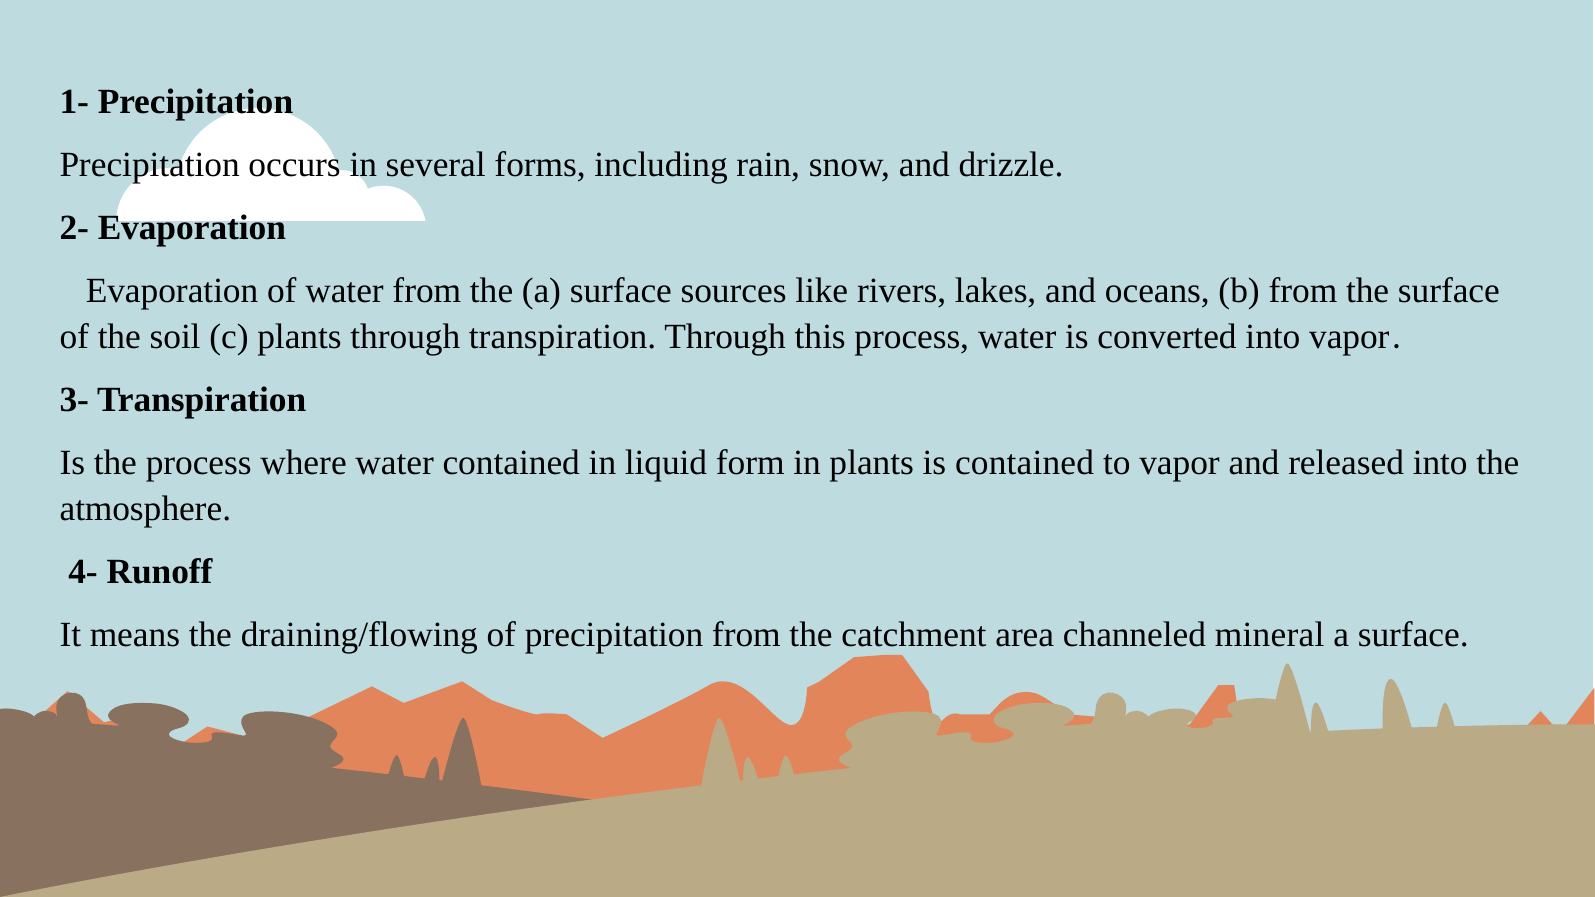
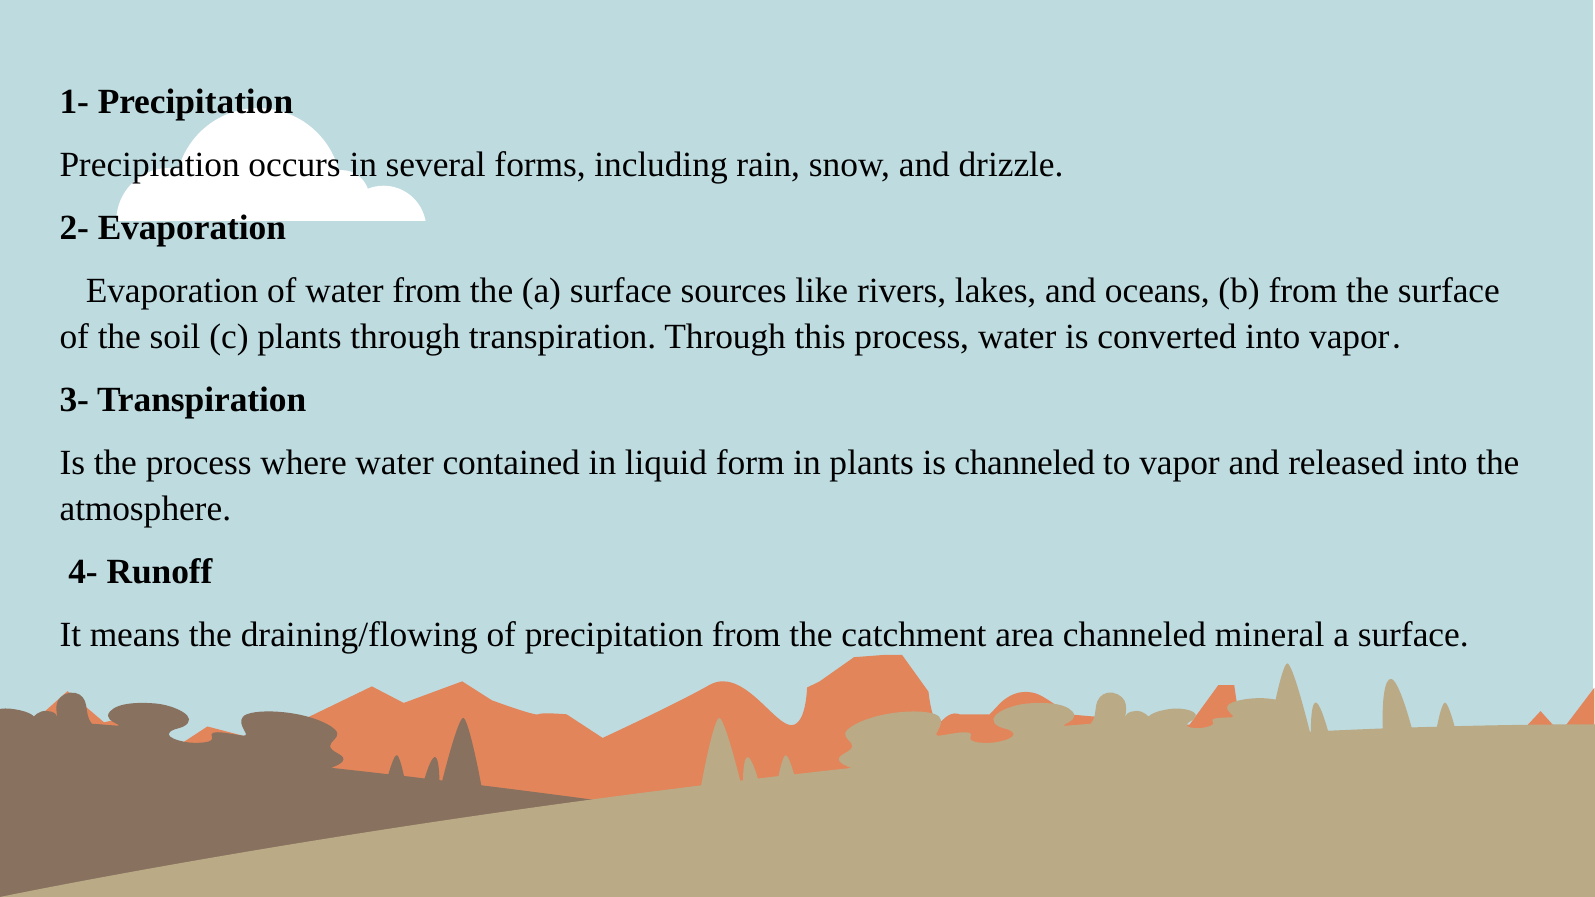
is contained: contained -> channeled (1025, 463)
